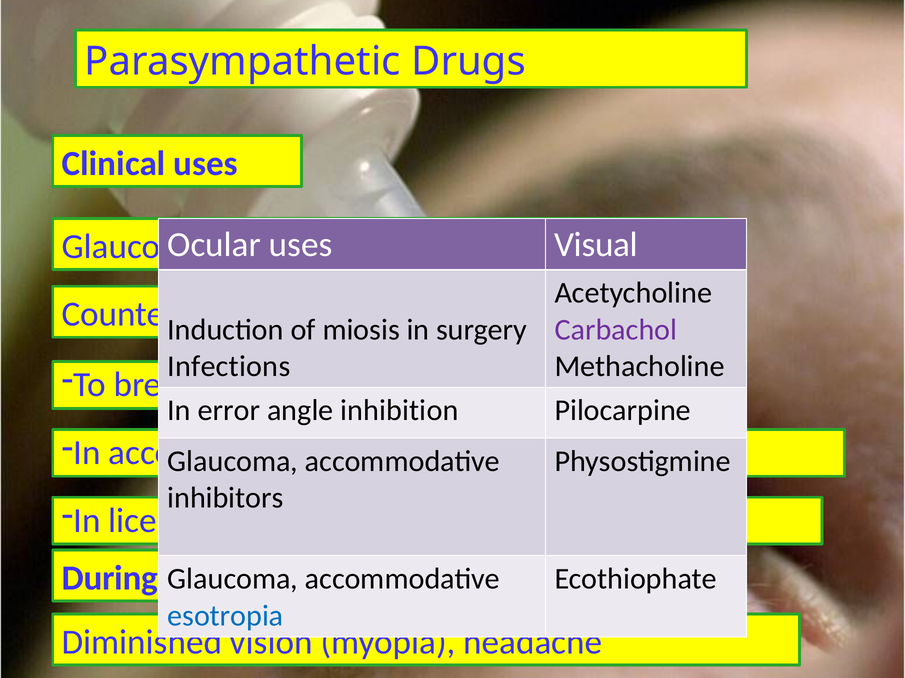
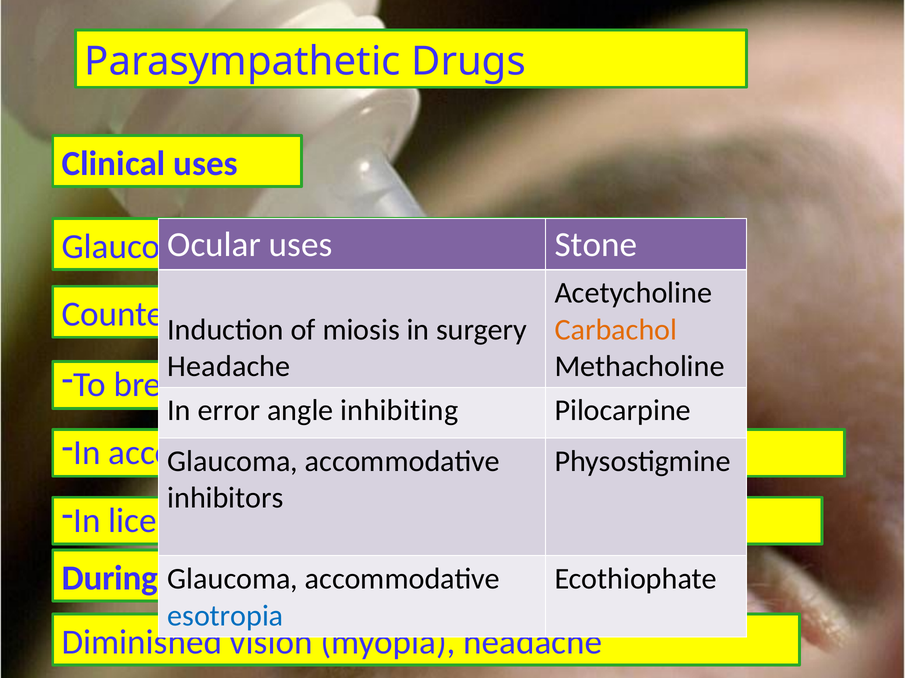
Visual: Visual -> Stone (596, 245)
Carbachol colour: purple -> orange (616, 330)
Infections: Infections -> Headache (229, 367)
inhibition: inhibition -> inhibiting (399, 411)
